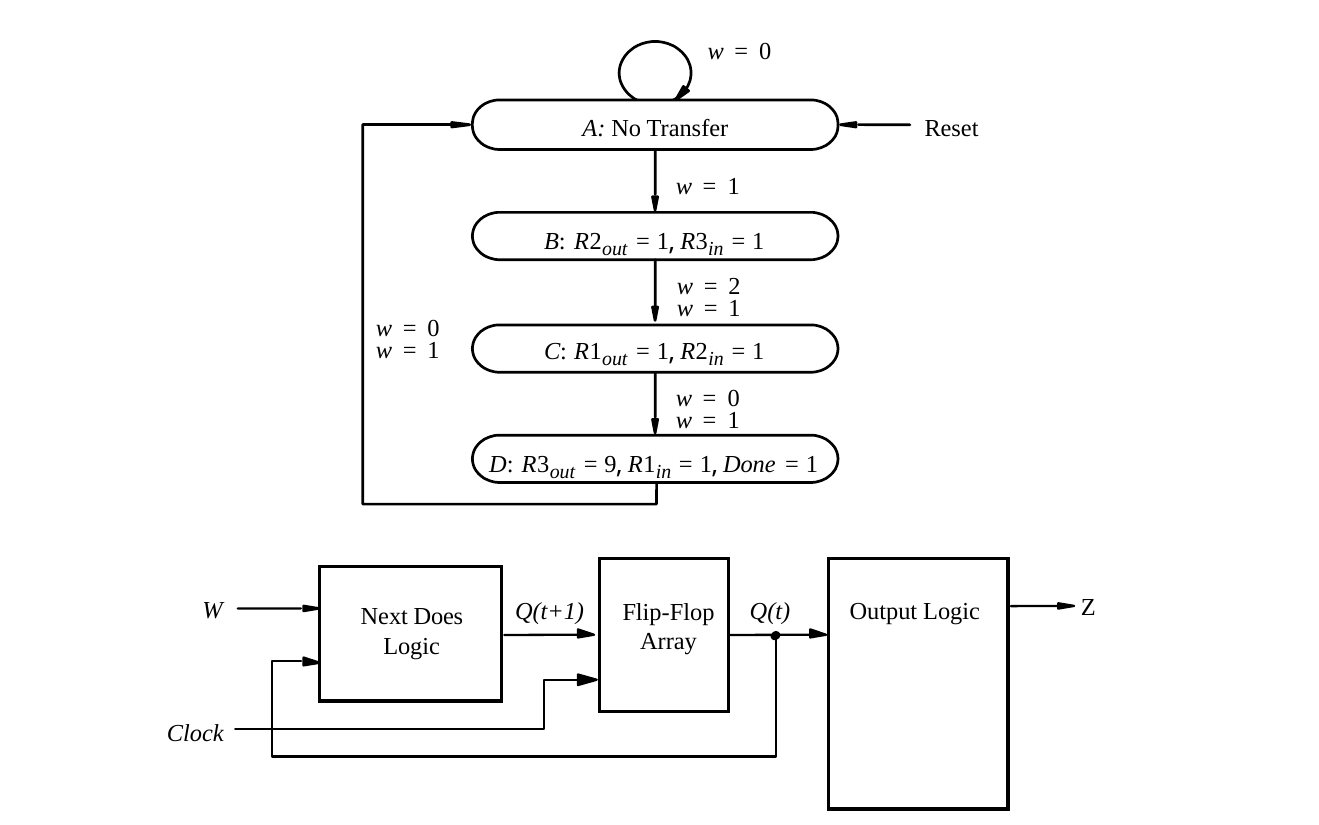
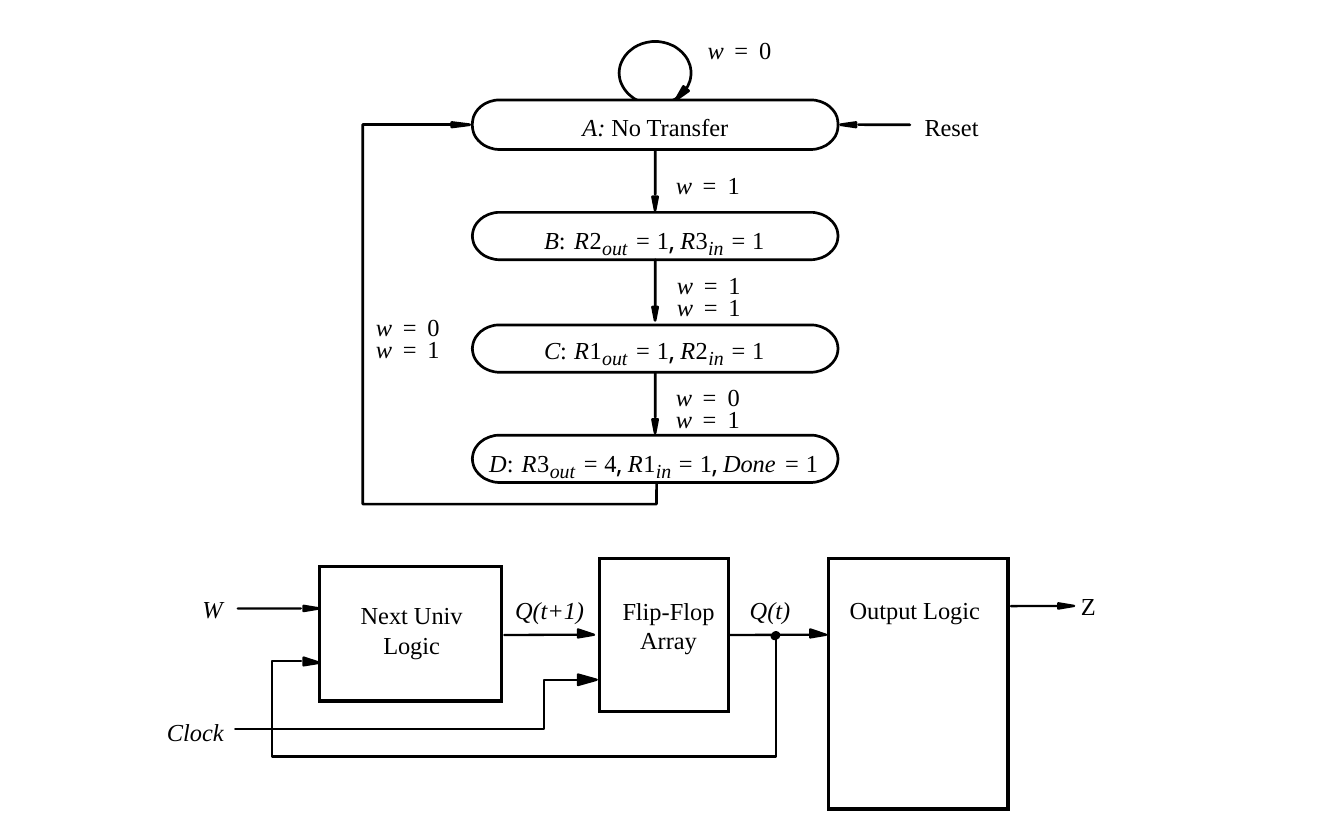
2: 2 -> 1 (735, 286)
9: 9 -> 4 (611, 464)
Does: Does -> Univ (438, 616)
